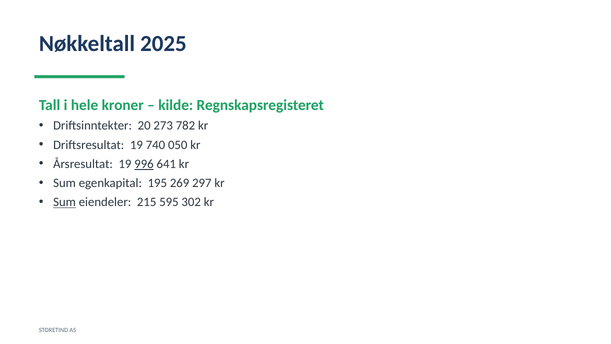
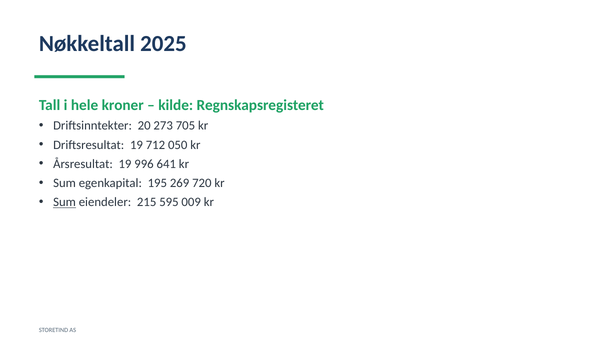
782: 782 -> 705 (185, 126)
740: 740 -> 712 (155, 145)
996 underline: present -> none (144, 164)
297: 297 -> 720 (202, 183)
302: 302 -> 009 (191, 202)
